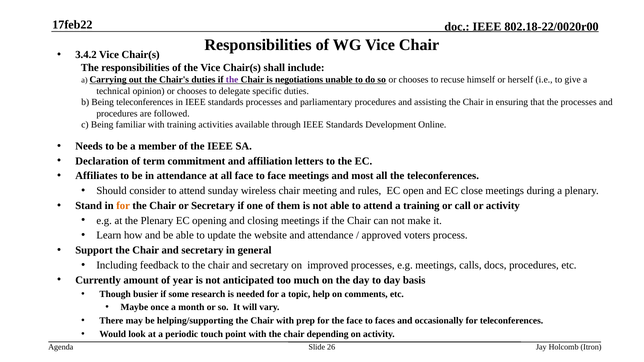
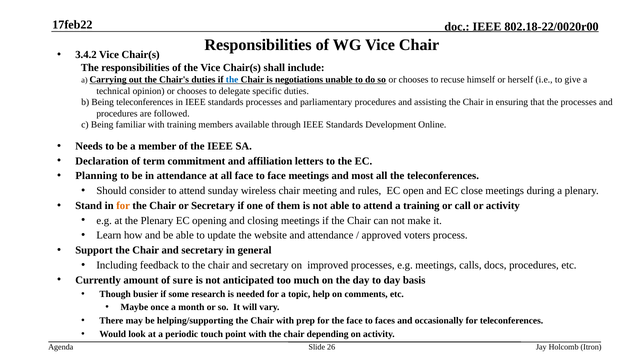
the colour: purple -> blue (232, 80)
activities: activities -> members (216, 125)
Affiliates: Affiliates -> Planning (96, 176)
year: year -> sure (183, 280)
